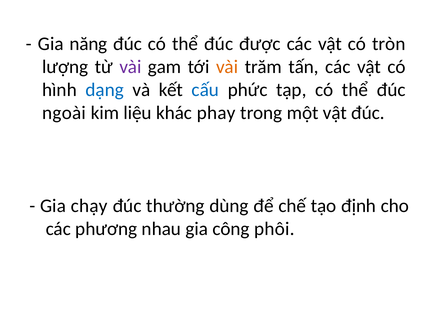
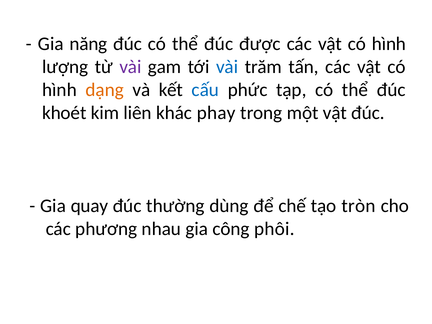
tròn: tròn -> hình (389, 44)
vài colour: orange -> blue (227, 67)
dạng colour: blue -> orange (105, 90)
ngoài: ngoài -> khoét (64, 113)
liệu: liệu -> liên (138, 113)
chạy: chạy -> quay (89, 206)
định: định -> tròn (359, 206)
